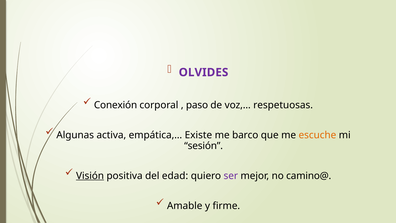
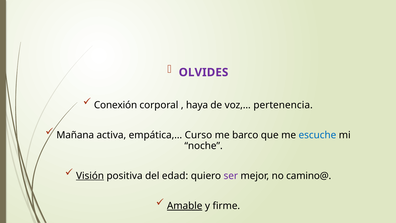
paso: paso -> haya (197, 105)
respetuosas: respetuosas -> pertenencia (283, 105)
Algunas: Algunas -> Mañana (75, 135)
Existe: Existe -> Curso (198, 135)
escuche colour: orange -> blue (317, 135)
sesión: sesión -> noche (204, 146)
Amable underline: none -> present (185, 206)
